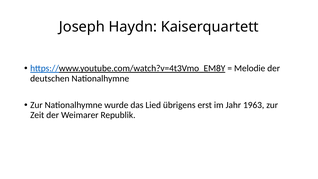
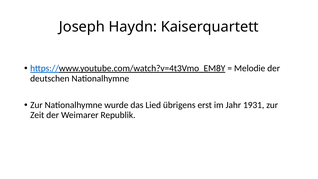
1963: 1963 -> 1931 (254, 105)
